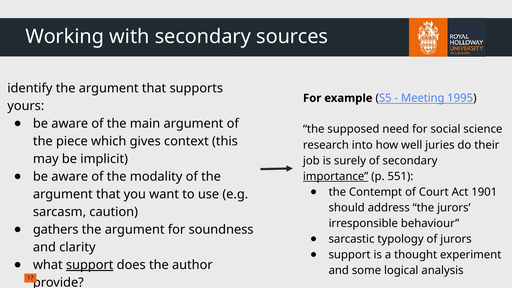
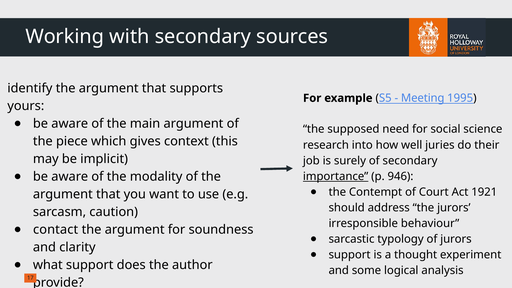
551: 551 -> 946 (400, 176)
1901: 1901 -> 1921 (484, 192)
gathers: gathers -> contact (56, 230)
support underline: present -> none (90, 265)
